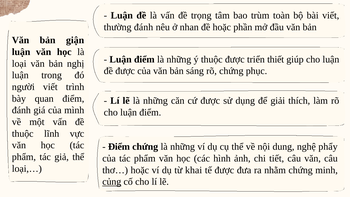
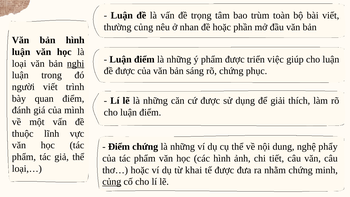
thường đánh: đánh -> củng (144, 27)
bản giận: giận -> hình (75, 40)
ý thuộc: thuộc -> phẩm (212, 59)
thiết: thiết -> việc (276, 59)
nghị underline: none -> present (76, 64)
